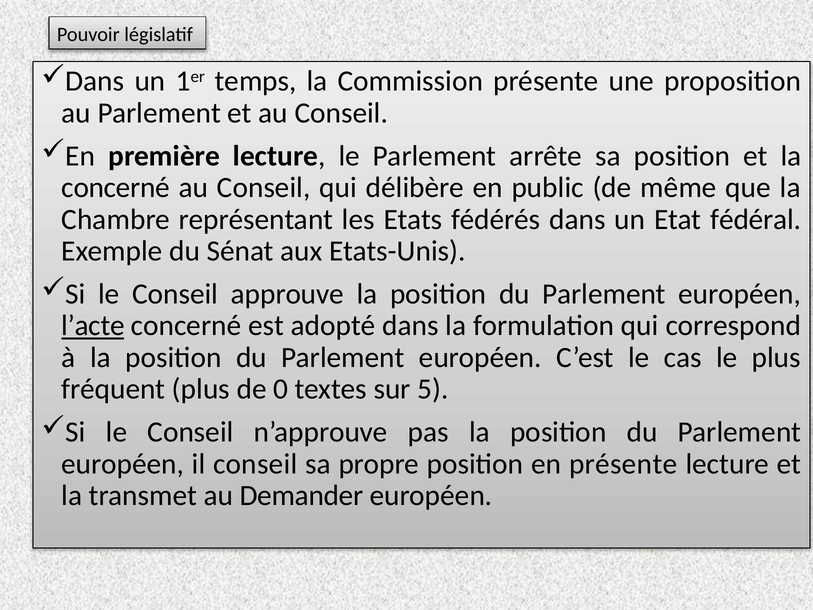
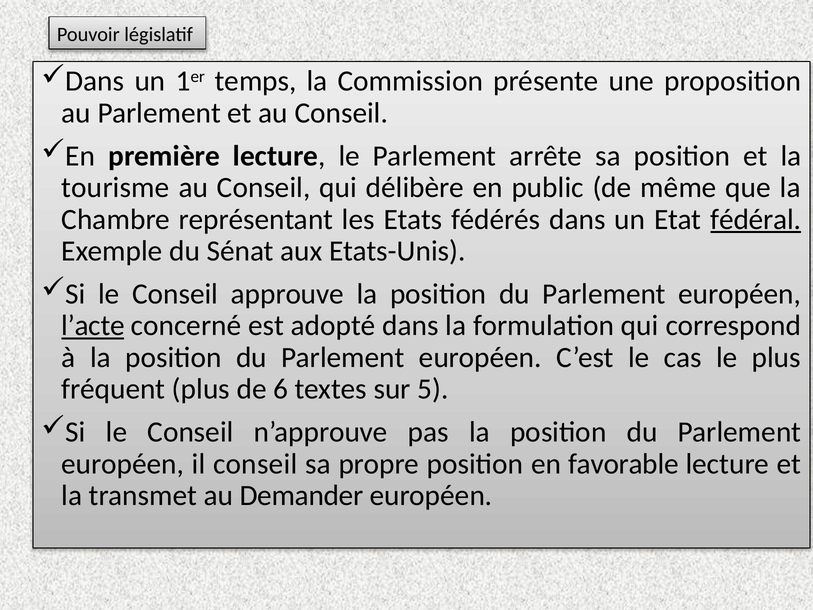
concerné: concerné -> tourisme (115, 188)
fédéral underline: none -> present (756, 219)
0: 0 -> 6 (281, 389)
en présente: présente -> favorable (623, 464)
